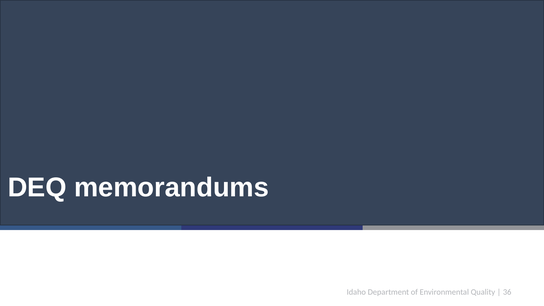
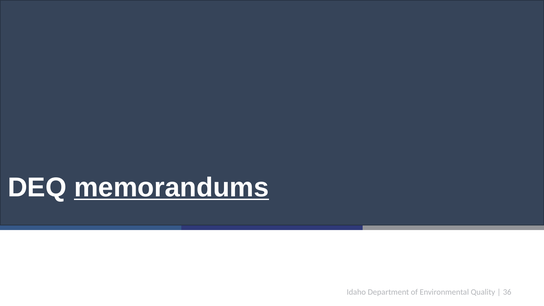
memorandums underline: none -> present (172, 188)
